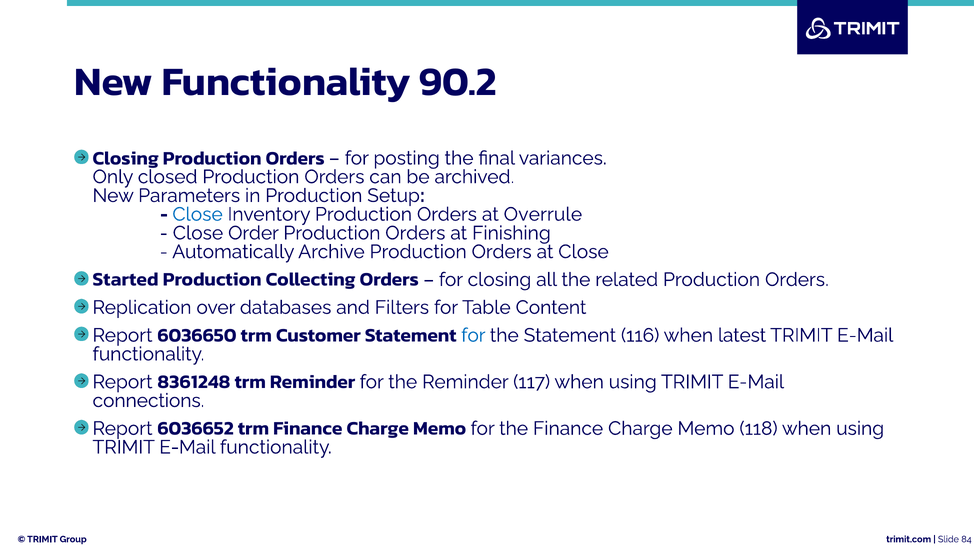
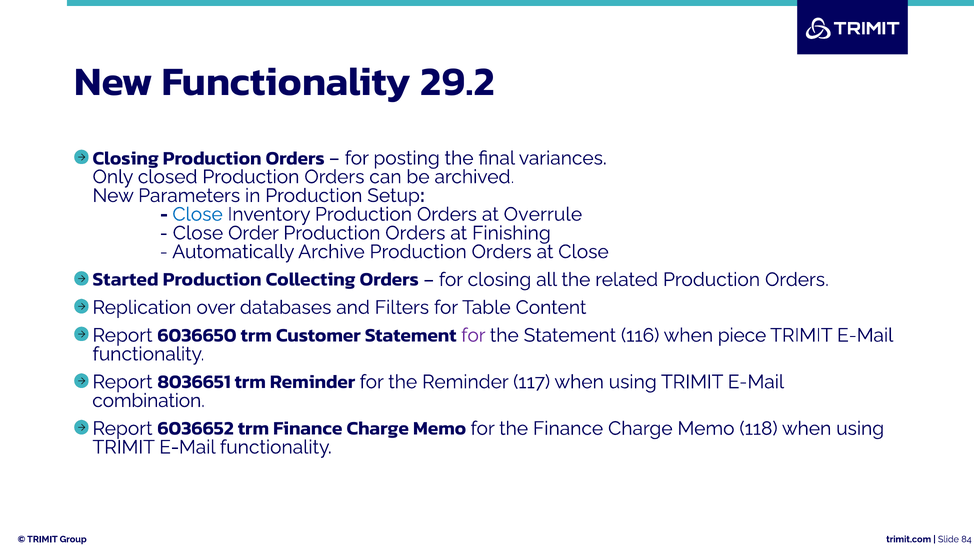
90.2: 90.2 -> 29.2 (457, 82)
for colour: blue -> purple (473, 335)
latest: latest -> piece (742, 335)
8361248: 8361248 -> 8036651 (194, 382)
connections: connections -> combination (148, 401)
